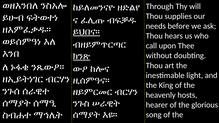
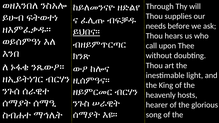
ክንጽ underline: present -> none (82, 56)
